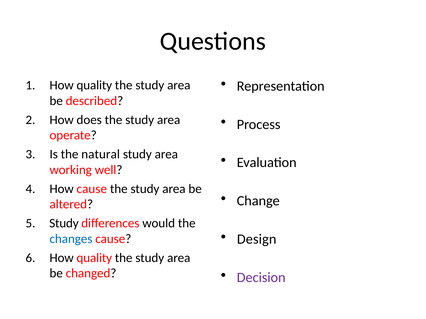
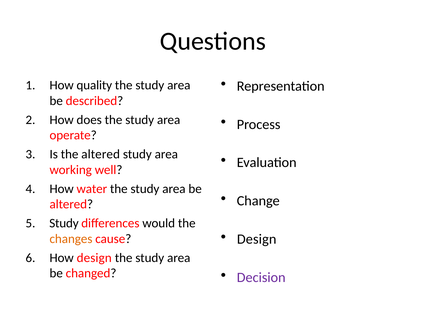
the natural: natural -> altered (101, 154)
How cause: cause -> water (92, 189)
changes colour: blue -> orange (71, 239)
quality: quality -> design (94, 258)
